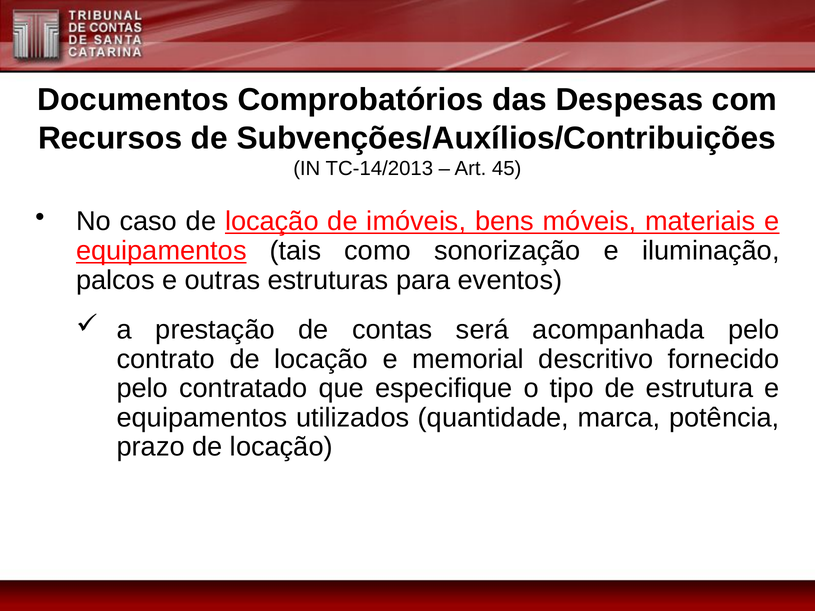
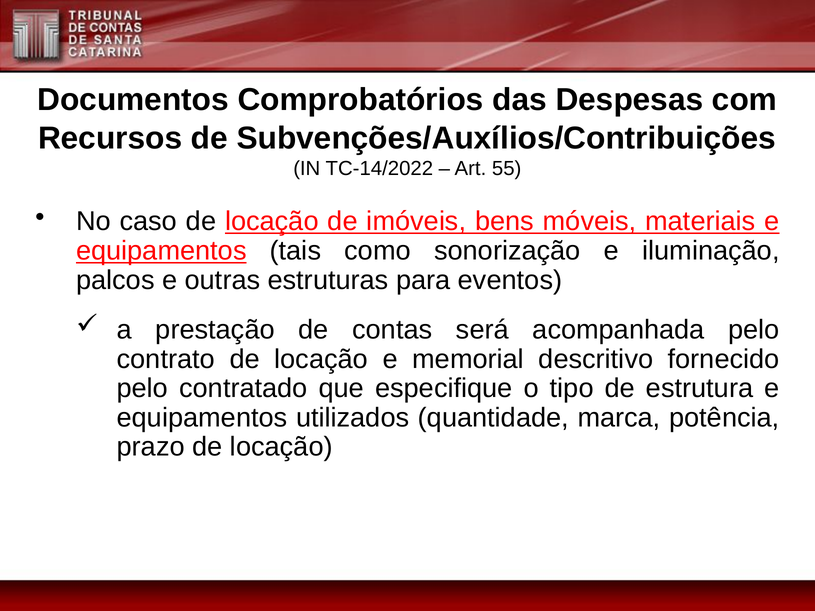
TC-14/2013: TC-14/2013 -> TC-14/2022 (379, 169)
45: 45 -> 55 (507, 169)
